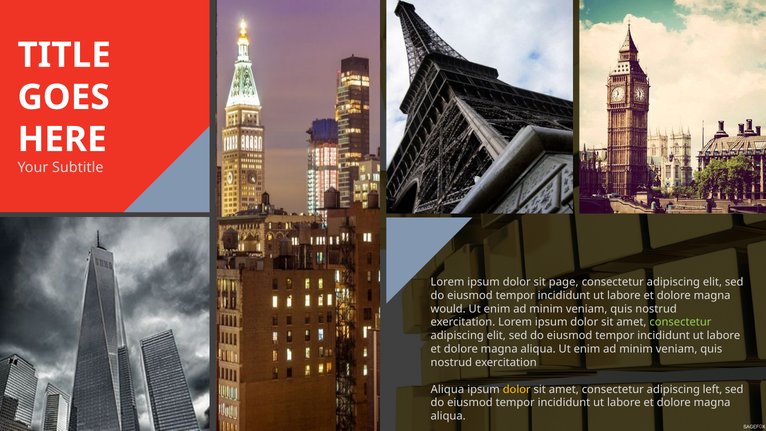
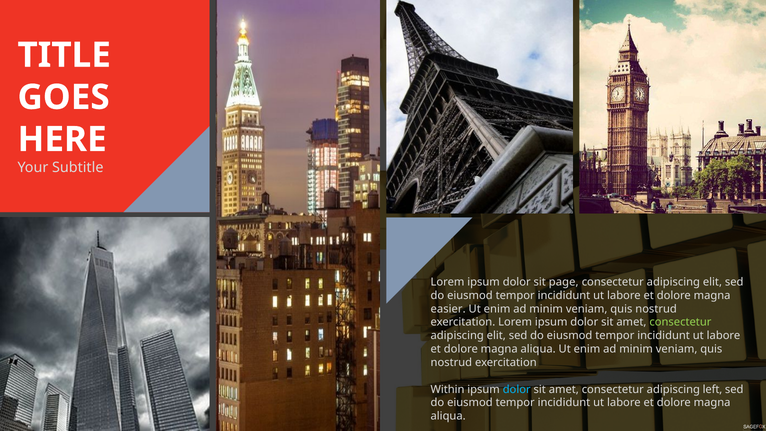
would: would -> easier (448, 309)
Aliqua: Aliqua -> Within (448, 389)
dolor colour: yellow -> light blue (517, 389)
